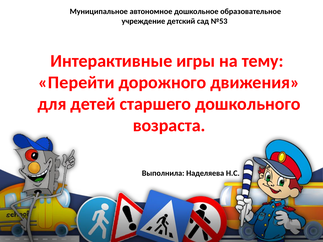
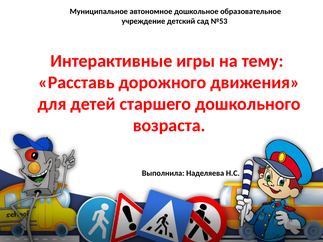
Перейти: Перейти -> Расставь (76, 82)
